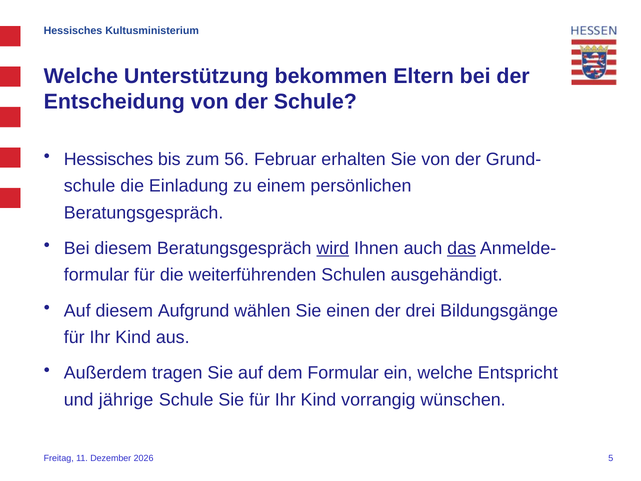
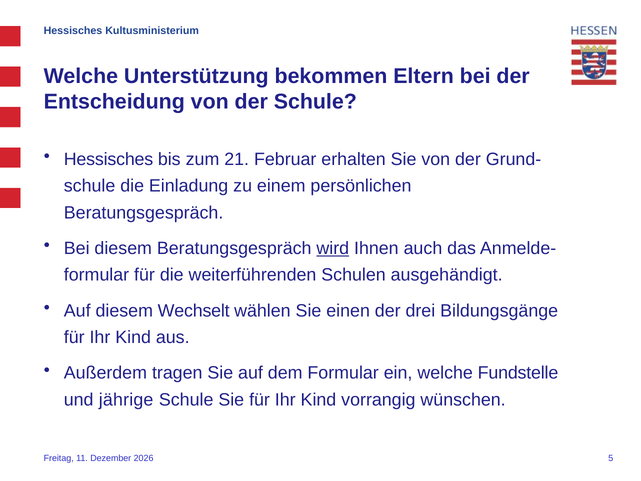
56: 56 -> 21 (237, 159)
das underline: present -> none (462, 248)
Aufgrund: Aufgrund -> Wechselt (194, 311)
Entspricht: Entspricht -> Fundstelle (518, 373)
